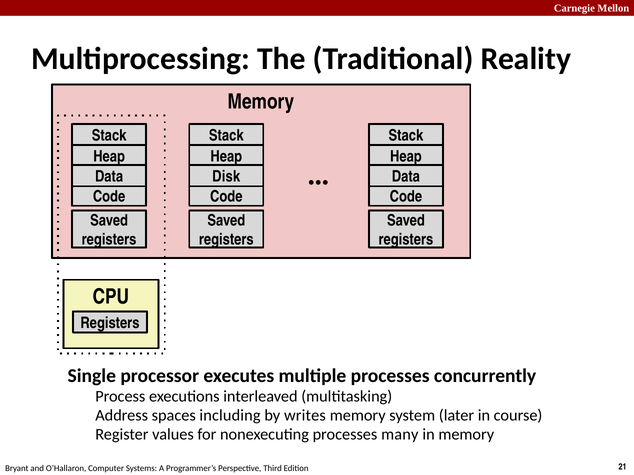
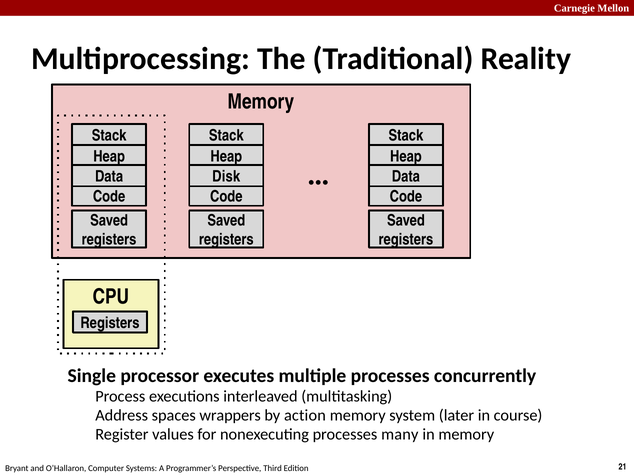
including: including -> wrappers (230, 416)
writes: writes -> action (305, 416)
